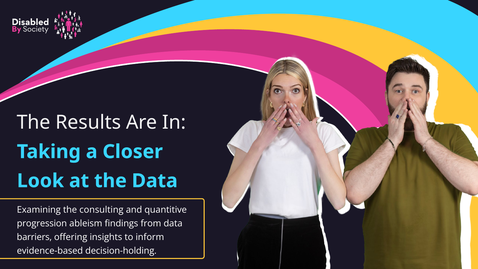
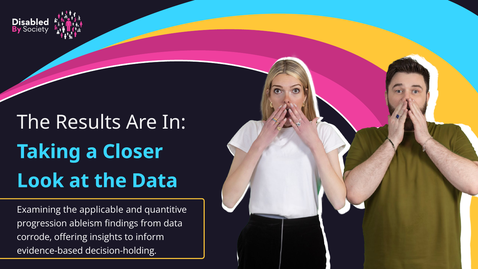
consulting: consulting -> applicable (101, 210)
barriers: barriers -> corrode (34, 237)
